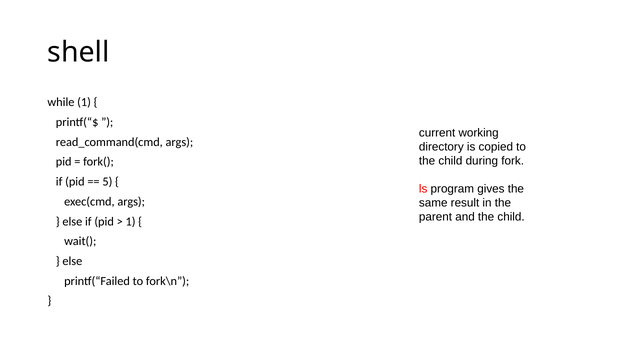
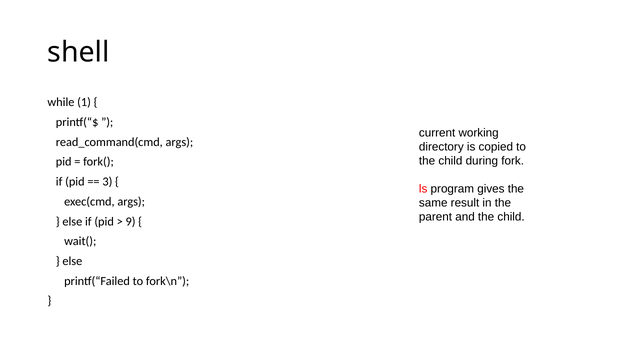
5: 5 -> 3 (107, 181)
1: 1 -> 9 (131, 221)
